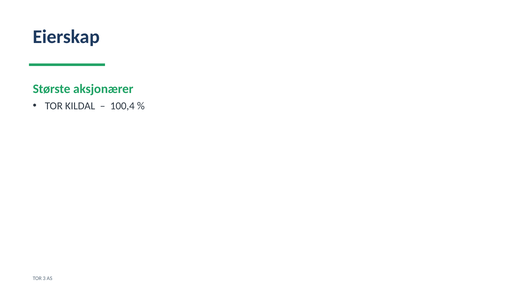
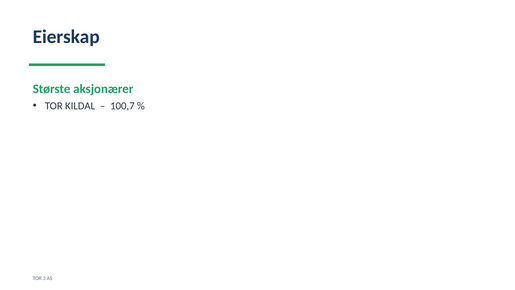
100,4: 100,4 -> 100,7 (122, 106)
